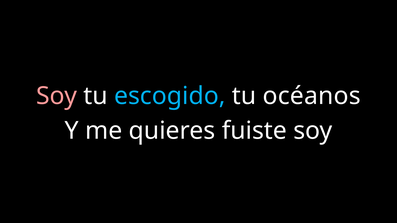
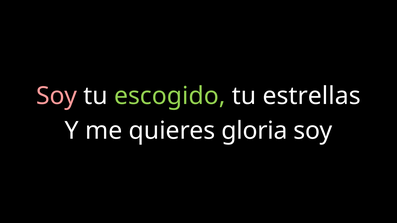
escogido colour: light blue -> light green (170, 96)
océanos: océanos -> estrellas (312, 96)
fuiste: fuiste -> gloria (254, 131)
